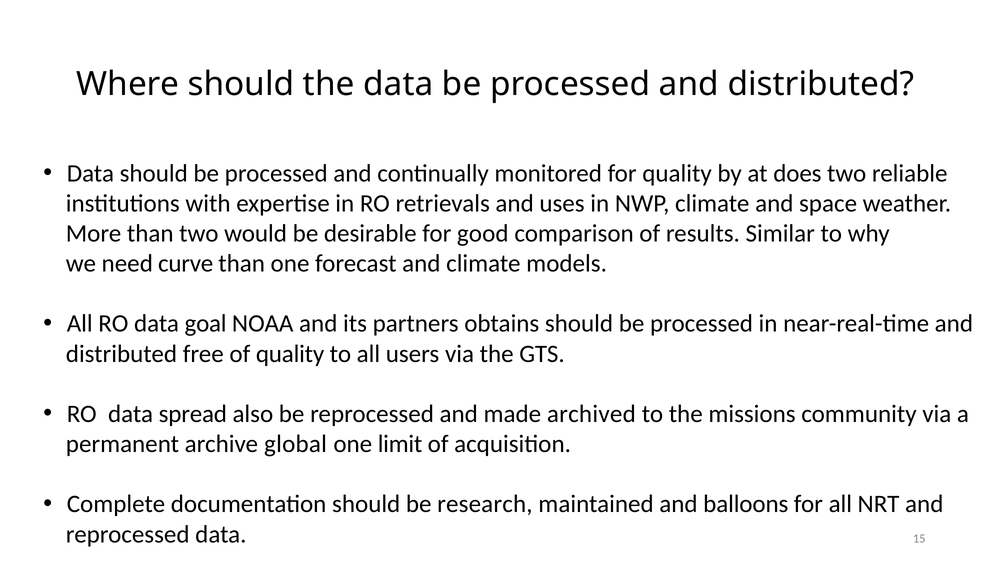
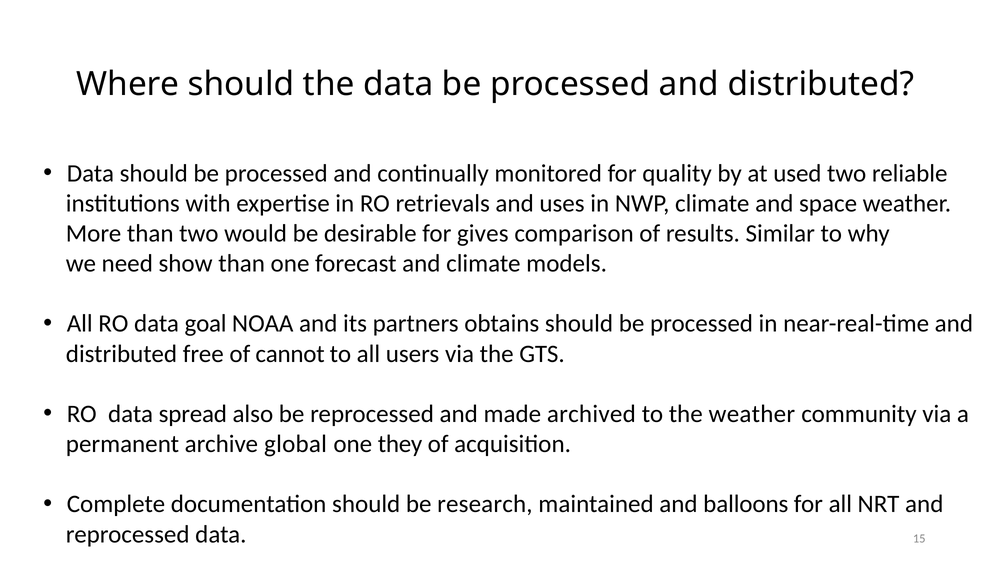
does: does -> used (797, 173)
good: good -> gives (483, 233)
curve: curve -> show (186, 263)
of quality: quality -> cannot (290, 354)
the missions: missions -> weather (752, 414)
limit: limit -> they (400, 444)
